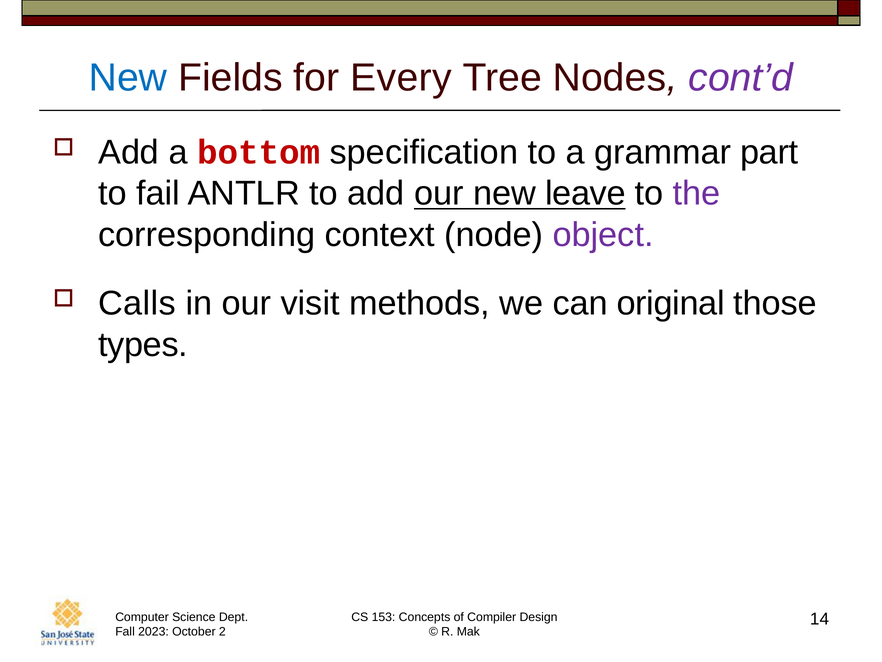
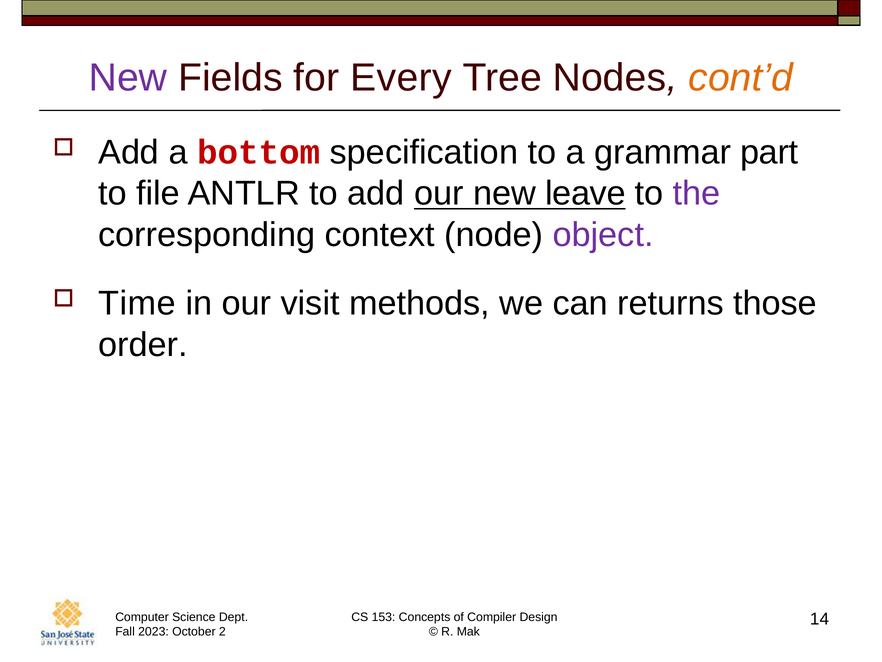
New colour: blue -> purple (128, 78)
cont’d colour: purple -> orange (741, 78)
fail: fail -> file (158, 194)
Calls: Calls -> Time (137, 303)
original: original -> returns (671, 303)
types: types -> order (143, 345)
